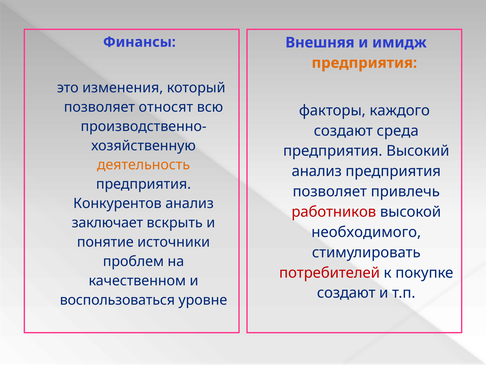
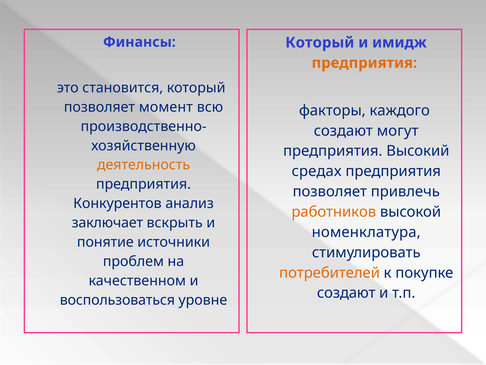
Внешняя: Внешняя -> Который (320, 43)
изменения: изменения -> становится (123, 88)
относят: относят -> момент (166, 107)
среда: среда -> могут (398, 131)
анализ: анализ -> средах (317, 171)
работников colour: red -> orange (334, 212)
необходимого: необходимого -> номенклатура (366, 232)
потребителей colour: red -> orange (330, 272)
